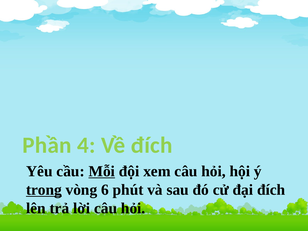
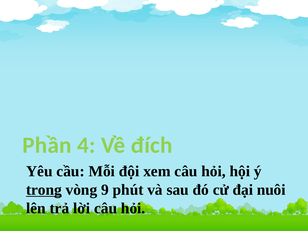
Mỗi underline: present -> none (102, 171)
6: 6 -> 9 (105, 190)
đại đích: đích -> nuôi (271, 190)
